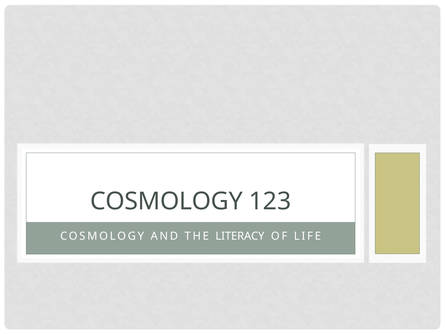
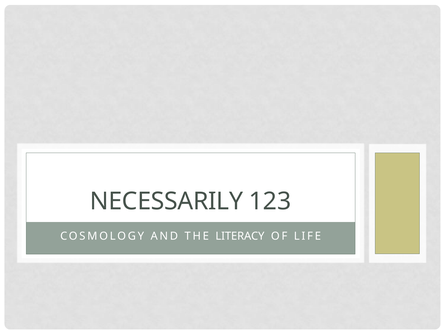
COSMOLOGY: COSMOLOGY -> NECESSARILY (166, 201)
